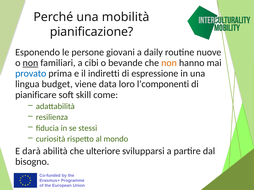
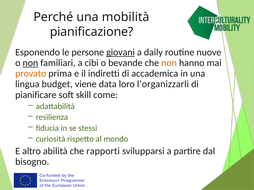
giovani underline: none -> present (121, 52)
provato colour: blue -> orange (31, 74)
espressione: espressione -> accademica (155, 74)
l’componenti: l’componenti -> l’organizzarli (163, 84)
darà: darà -> altro (32, 151)
ulteriore: ulteriore -> rapporti (103, 151)
